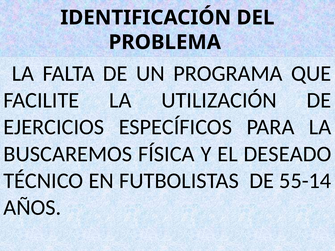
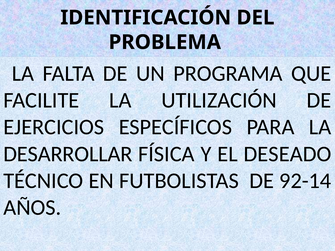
BUSCAREMOS: BUSCAREMOS -> DESARROLLAR (68, 154)
55-14: 55-14 -> 92-14 (305, 181)
